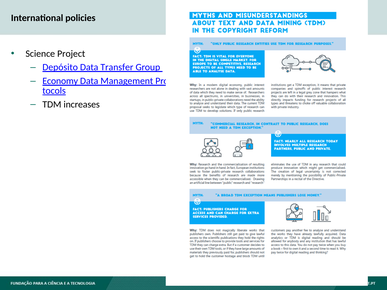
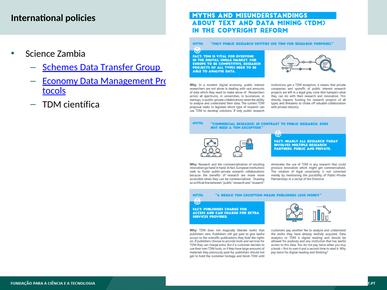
Project: Project -> Zambia (71, 54)
Depósito: Depósito -> Schemes (60, 67)
increases: increases -> científica (82, 104)
